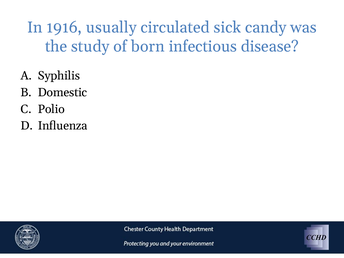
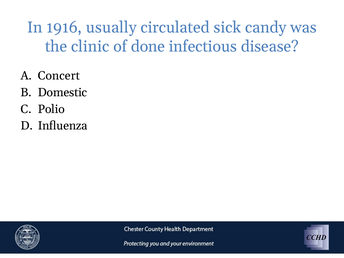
study: study -> clinic (90, 46)
born: born -> done (148, 46)
Syphilis: Syphilis -> Concert (59, 76)
